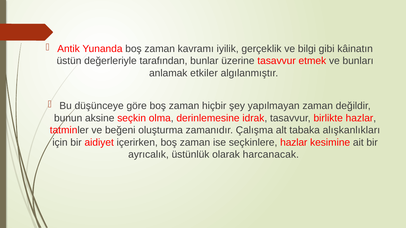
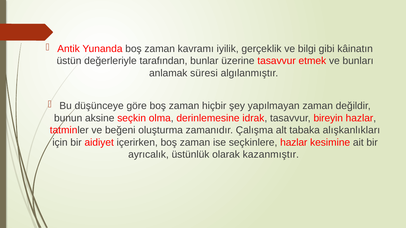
etkiler: etkiler -> süresi (204, 73)
birlikte: birlikte -> bireyin (328, 118)
harcanacak: harcanacak -> kazanmıştır (271, 155)
